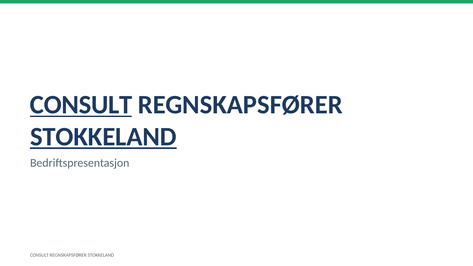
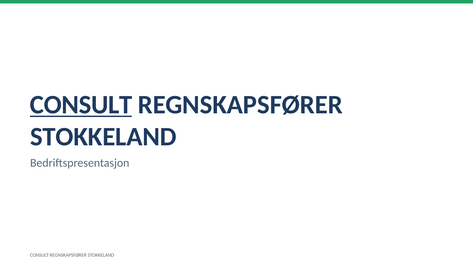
STOKKELAND underline: present -> none (103, 137)
